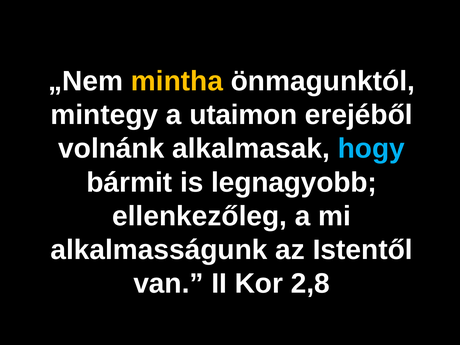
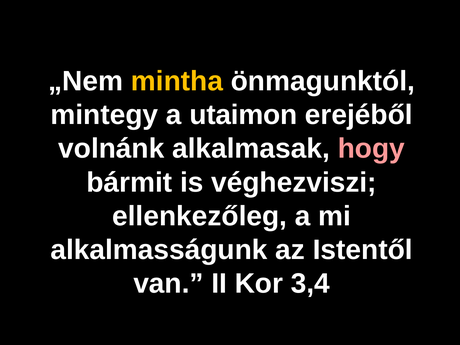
hogy colour: light blue -> pink (371, 149)
legnagyobb: legnagyobb -> véghezviszi (294, 182)
2,8: 2,8 -> 3,4 (310, 284)
